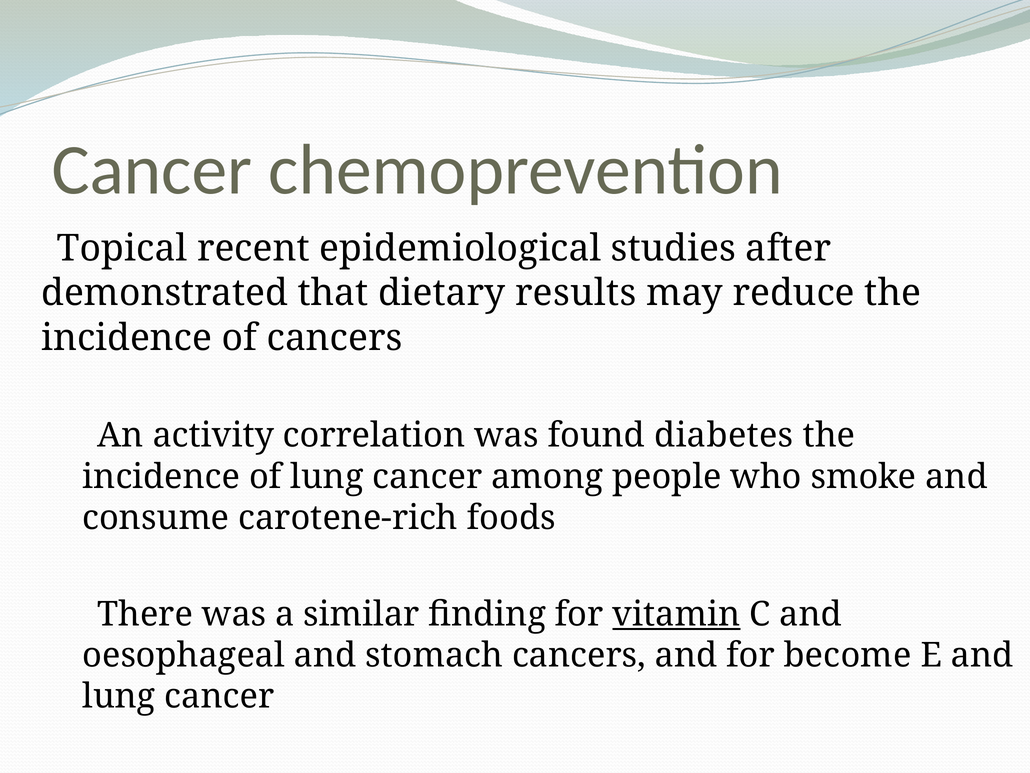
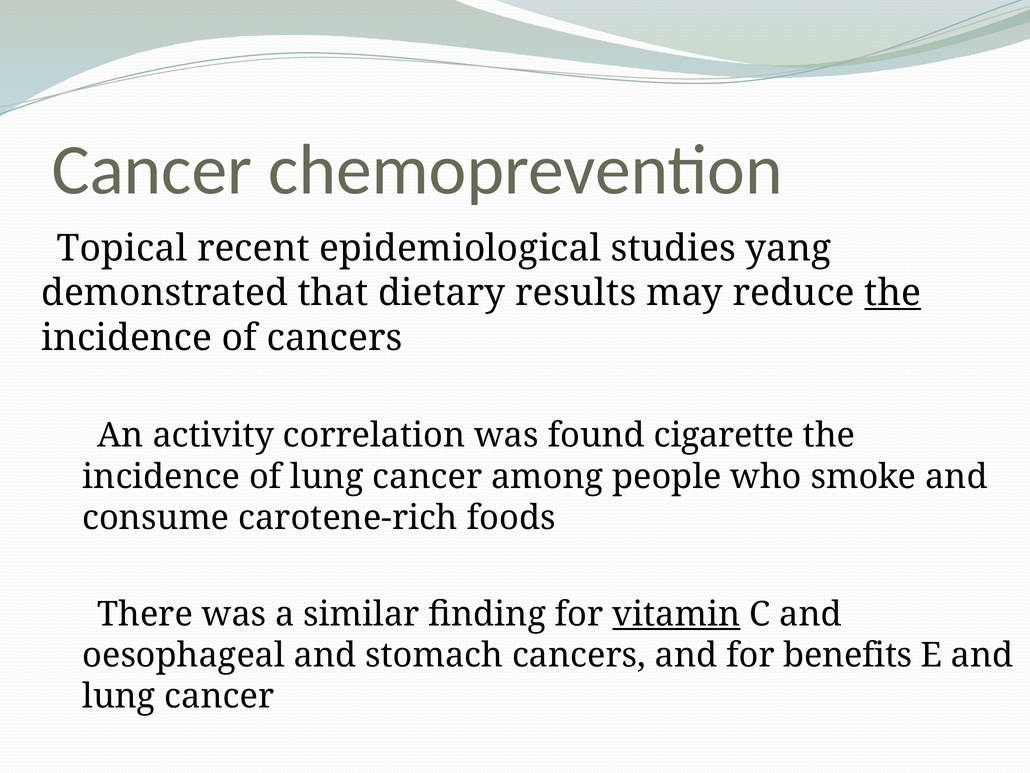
after: after -> yang (788, 248)
the underline: none -> present (893, 293)
diabetes: diabetes -> cigarette (724, 435)
become: become -> benefits (848, 655)
